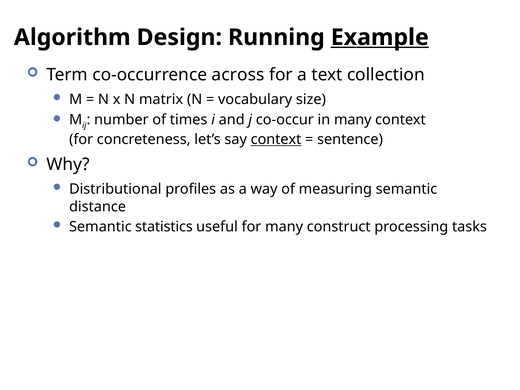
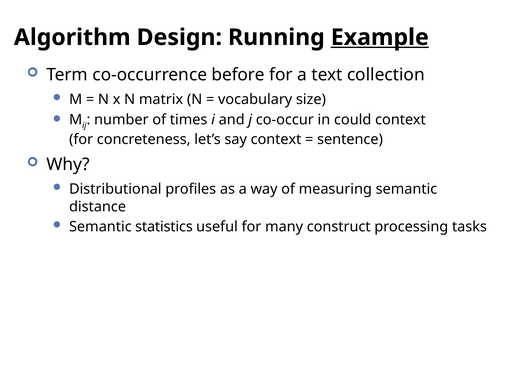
across: across -> before (238, 75)
in many: many -> could (353, 120)
context underline: present -> none (276, 139)
